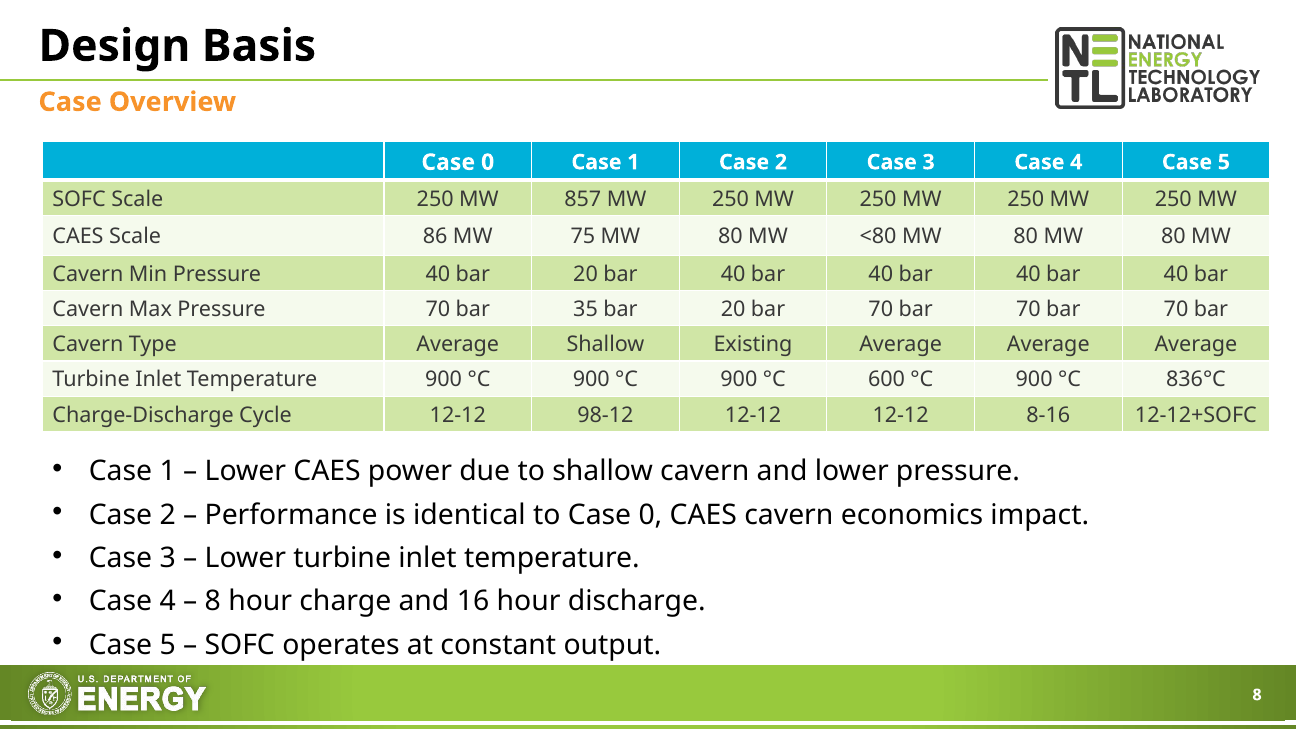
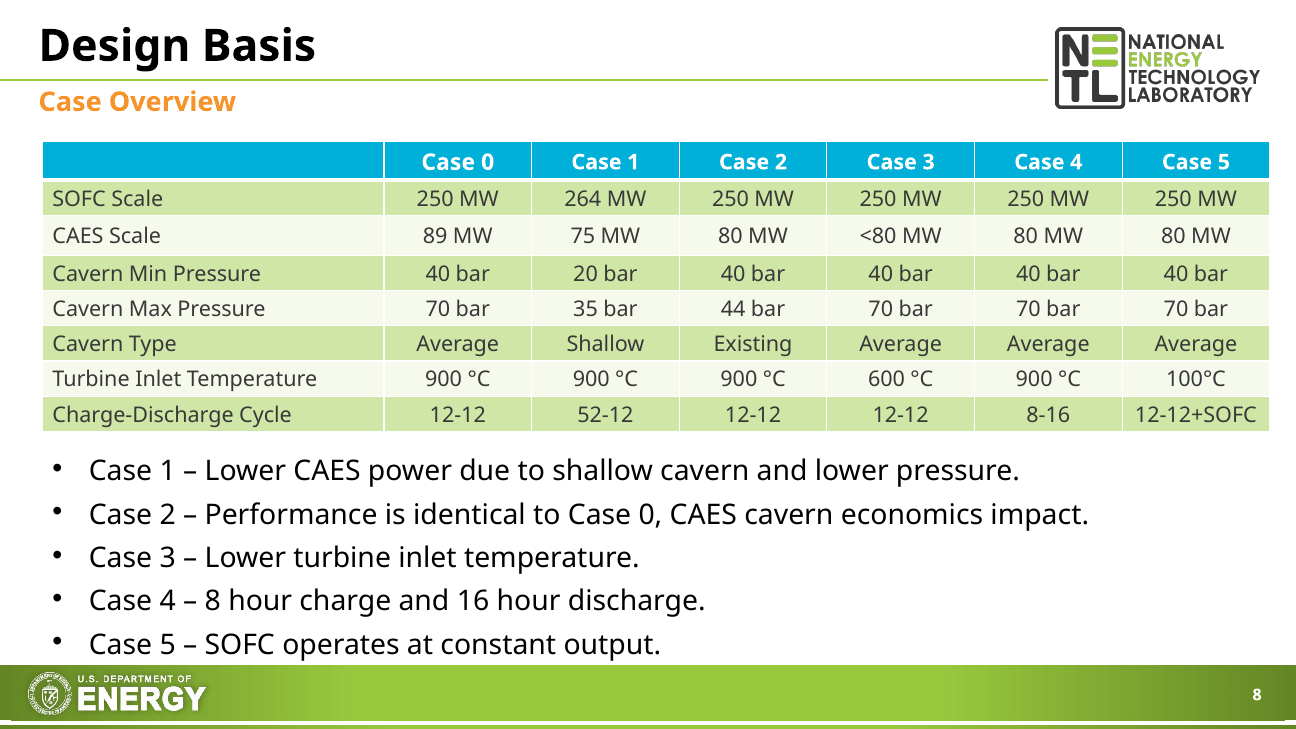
857: 857 -> 264 (583, 199)
86: 86 -> 89 (435, 237)
35 bar 20: 20 -> 44 (733, 310)
836°C: 836°C -> 100°C (1196, 380)
98-12: 98-12 -> 52-12 (605, 415)
